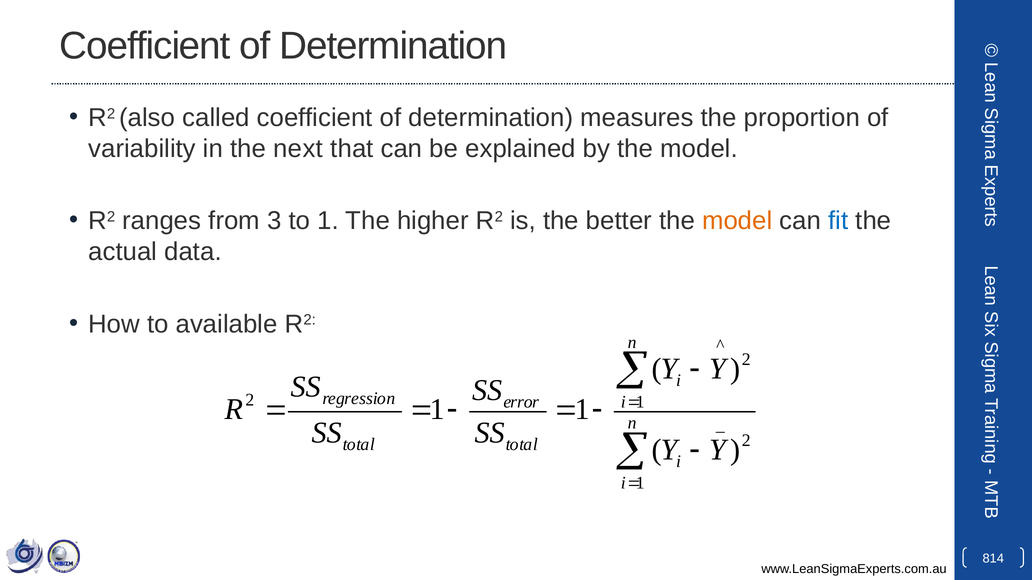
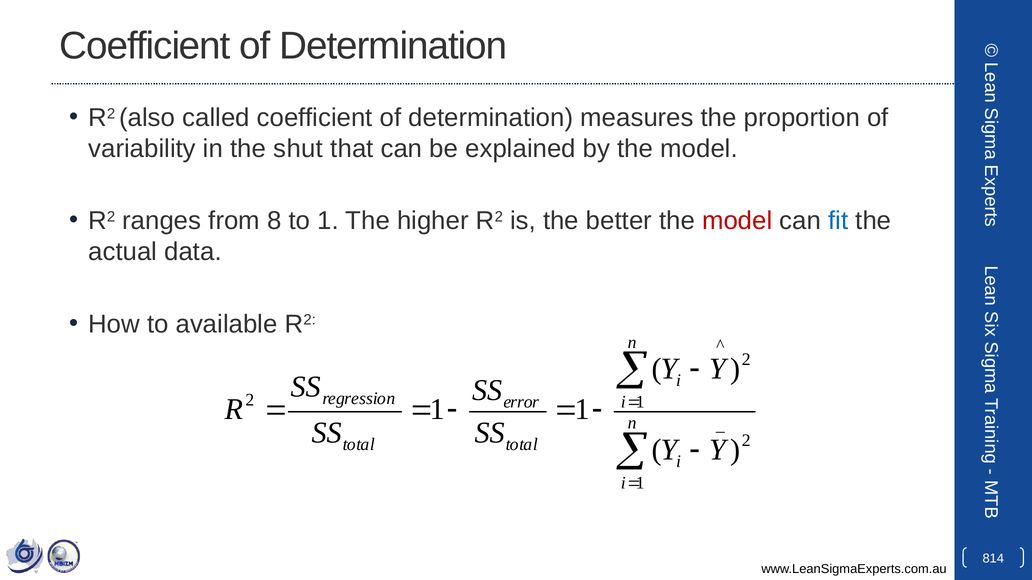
next: next -> shut (298, 149)
3: 3 -> 8 (274, 221)
model colour: orange -> red (737, 221)
